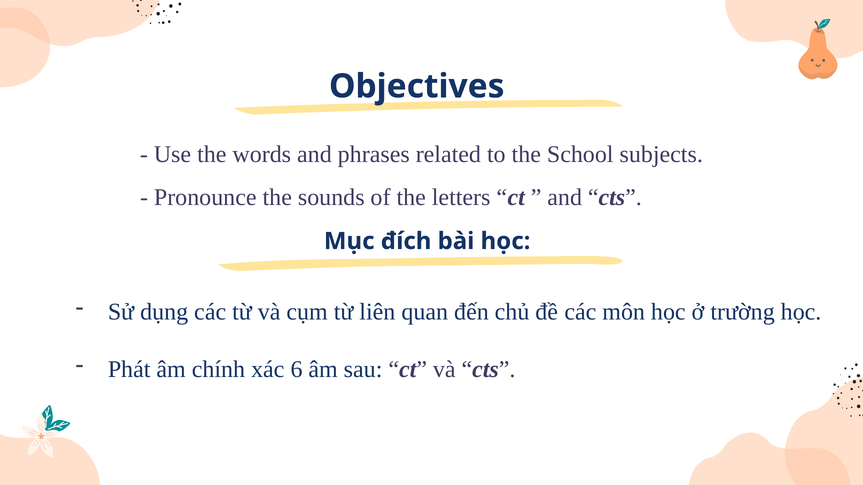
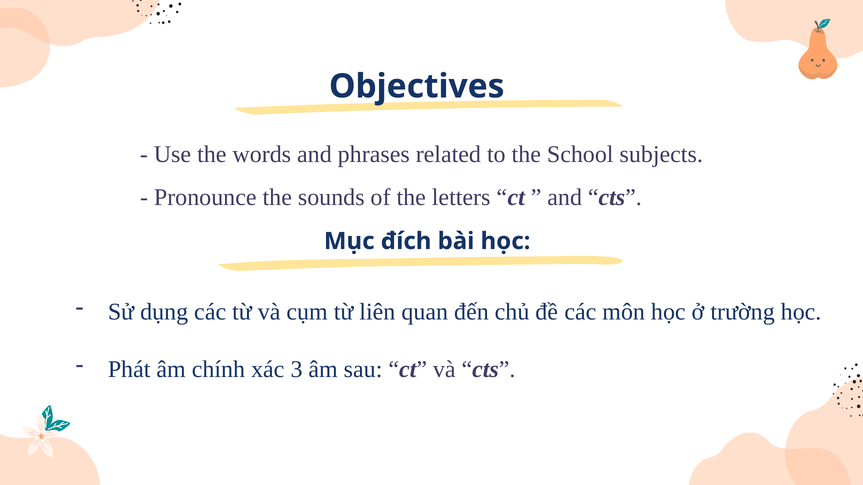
6: 6 -> 3 (297, 370)
